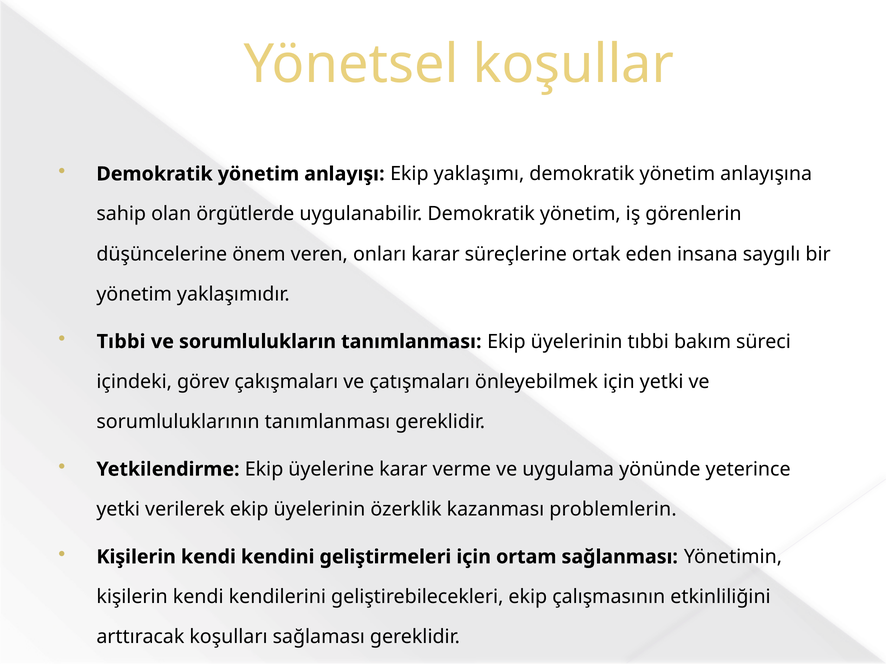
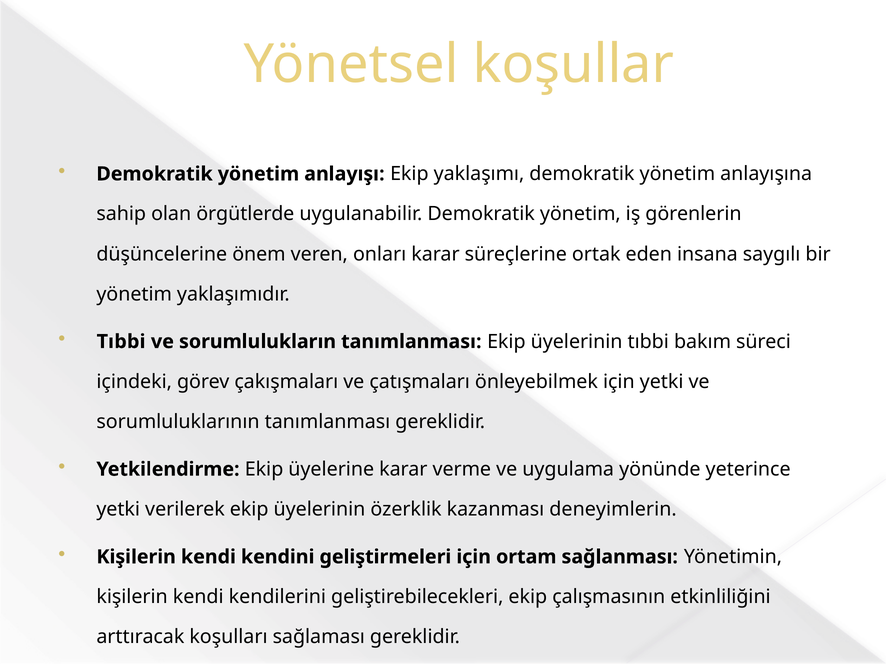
problemlerin: problemlerin -> deneyimlerin (613, 510)
